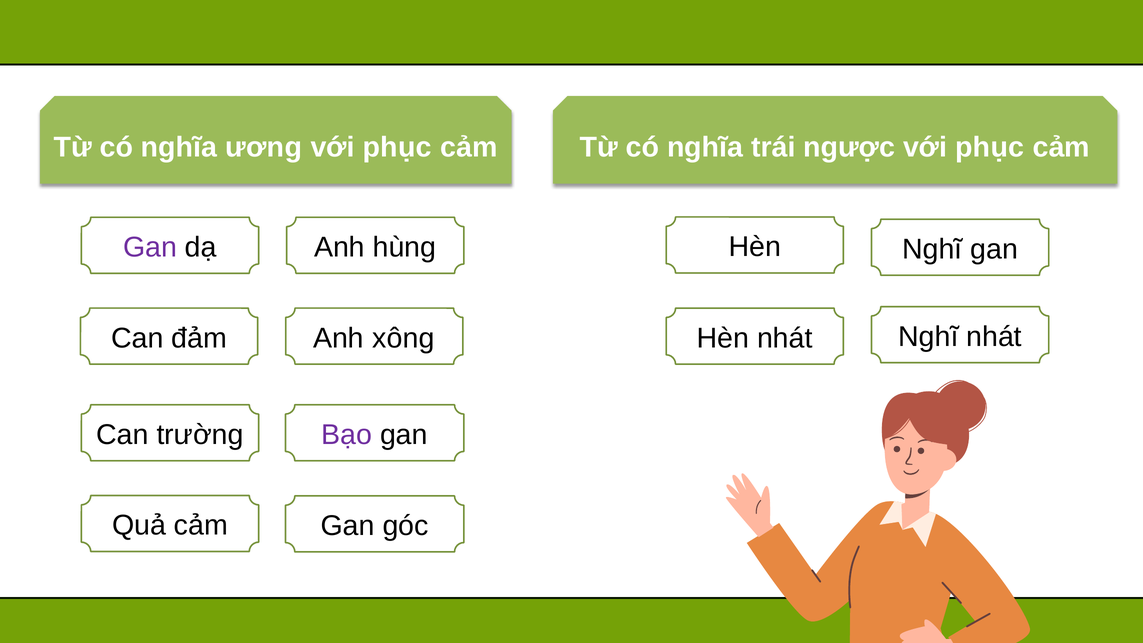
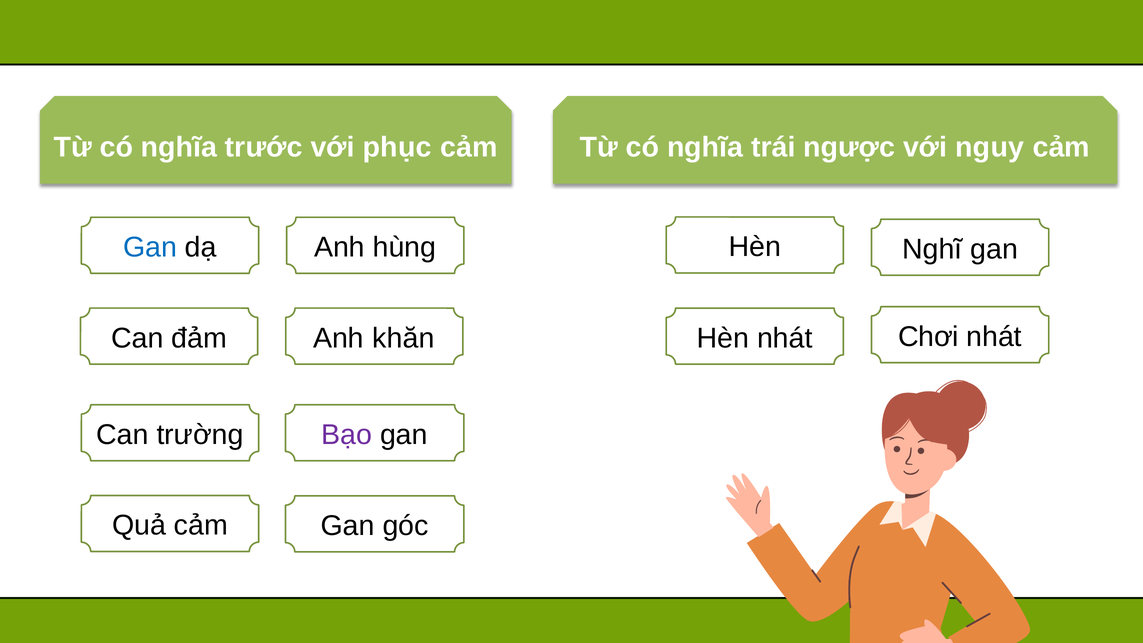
ương: ương -> trước (264, 148)
ngược với phục: phục -> nguy (990, 148)
Gan colour: purple -> blue (150, 247)
Nghĩ: Nghĩ -> Chơi (928, 337)
xông: xông -> khăn (403, 338)
